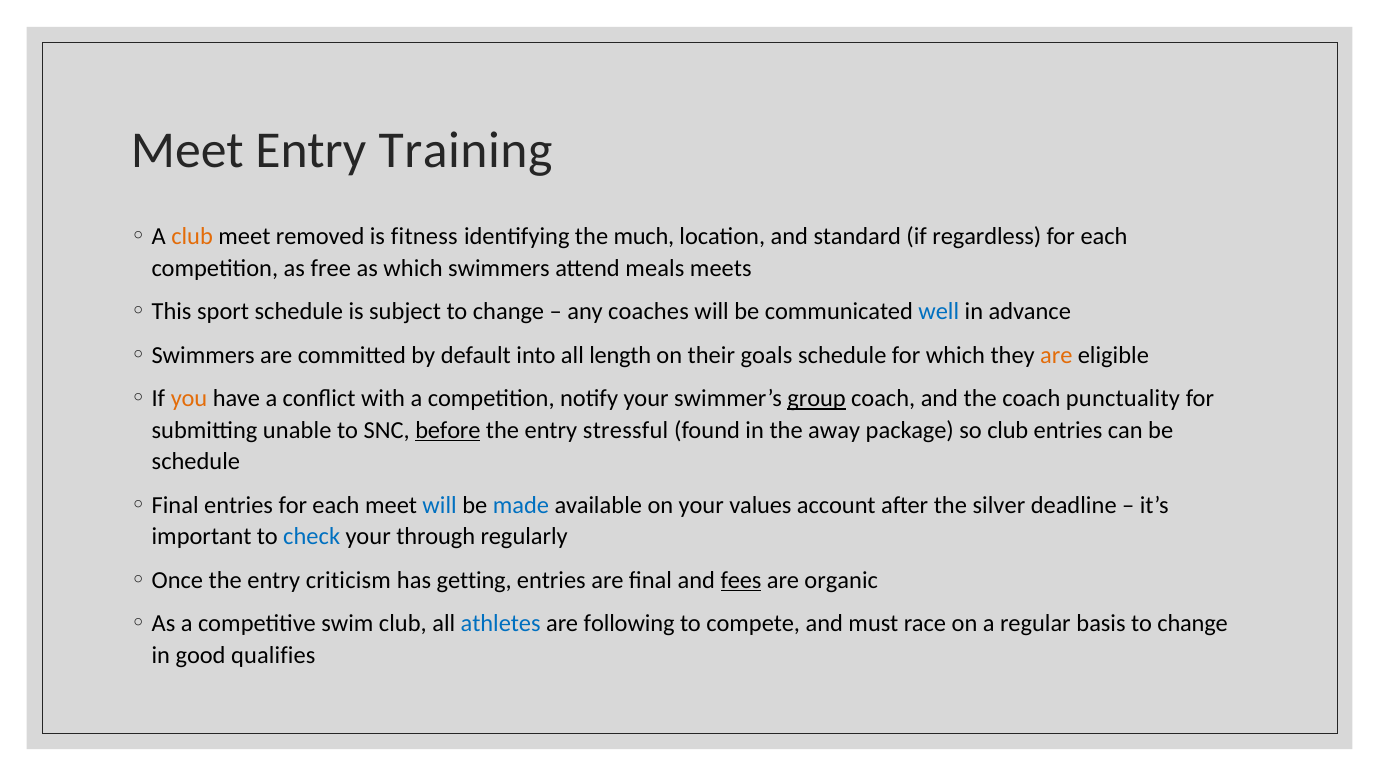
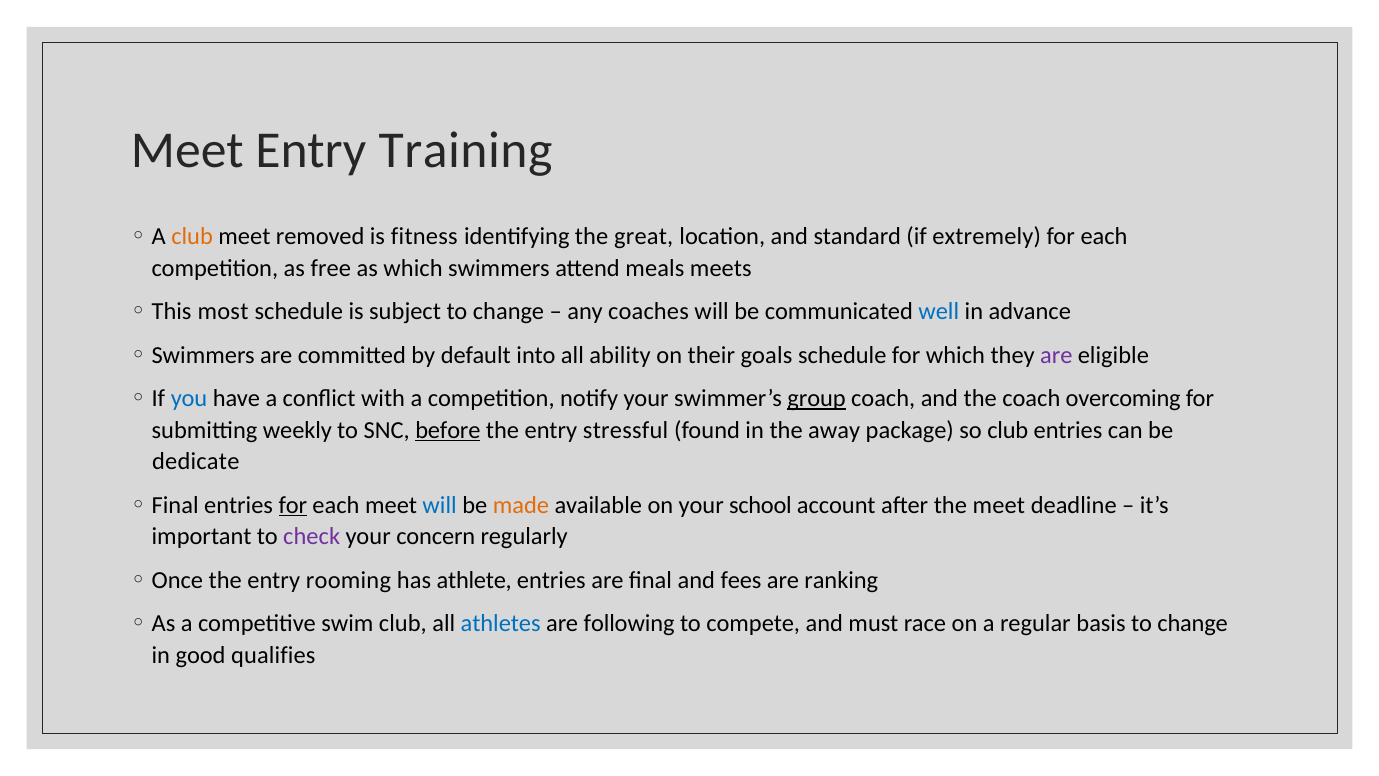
much: much -> great (644, 237)
regardless: regardless -> extremely (987, 237)
sport: sport -> most (223, 312)
length: length -> ability (620, 355)
are colour: orange -> purple (1056, 355)
you colour: orange -> blue (189, 398)
punctuality: punctuality -> overcoming (1123, 398)
unable: unable -> weekly (297, 430)
schedule: schedule -> dedicate (196, 462)
for underline: none -> present (293, 505)
made colour: blue -> orange (521, 505)
values: values -> school (760, 505)
the silver: silver -> meet (999, 505)
check colour: blue -> purple (312, 536)
through: through -> concern (436, 536)
criticism: criticism -> rooming (348, 580)
getting: getting -> athlete (474, 580)
fees underline: present -> none (741, 580)
organic: organic -> ranking (841, 580)
